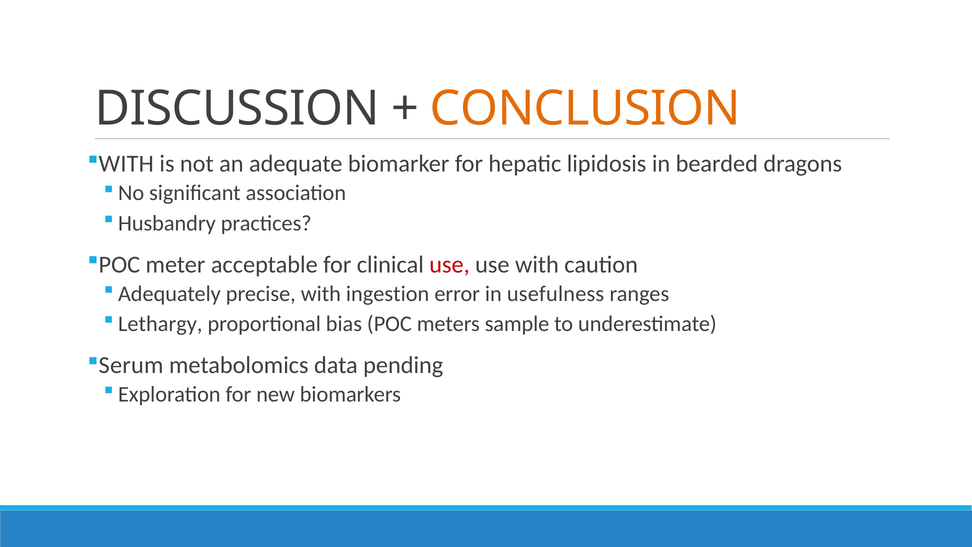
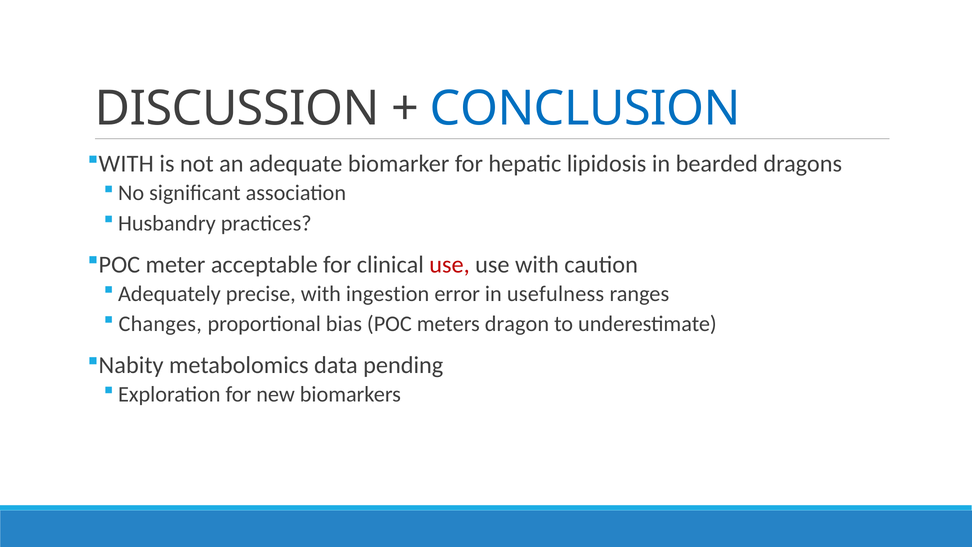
CONCLUSION colour: orange -> blue (585, 109)
Lethargy: Lethargy -> Changes (160, 324)
sample: sample -> dragon (517, 324)
Serum: Serum -> Nabity (131, 365)
